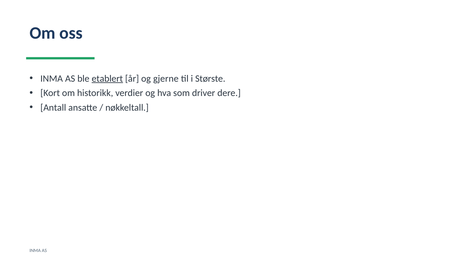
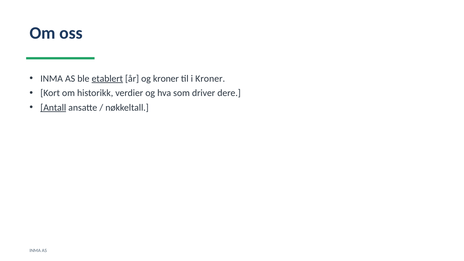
og gjerne: gjerne -> kroner (166, 79)
i Største: Største -> Kroner (210, 79)
Antall underline: none -> present (53, 108)
